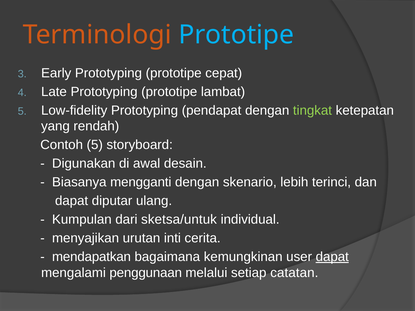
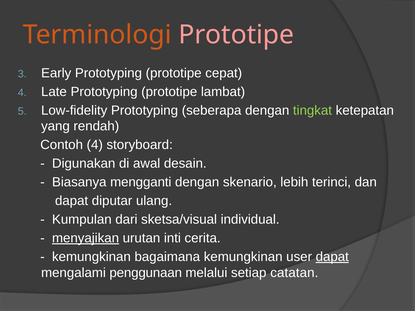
Prototipe colour: light blue -> pink (236, 35)
pendapat: pendapat -> seberapa (212, 110)
Contoh 5: 5 -> 4 (95, 145)
sketsa/untuk: sketsa/untuk -> sketsa/visual (179, 220)
menyajikan underline: none -> present (86, 238)
mendapatkan: mendapatkan -> kemungkinan (91, 257)
